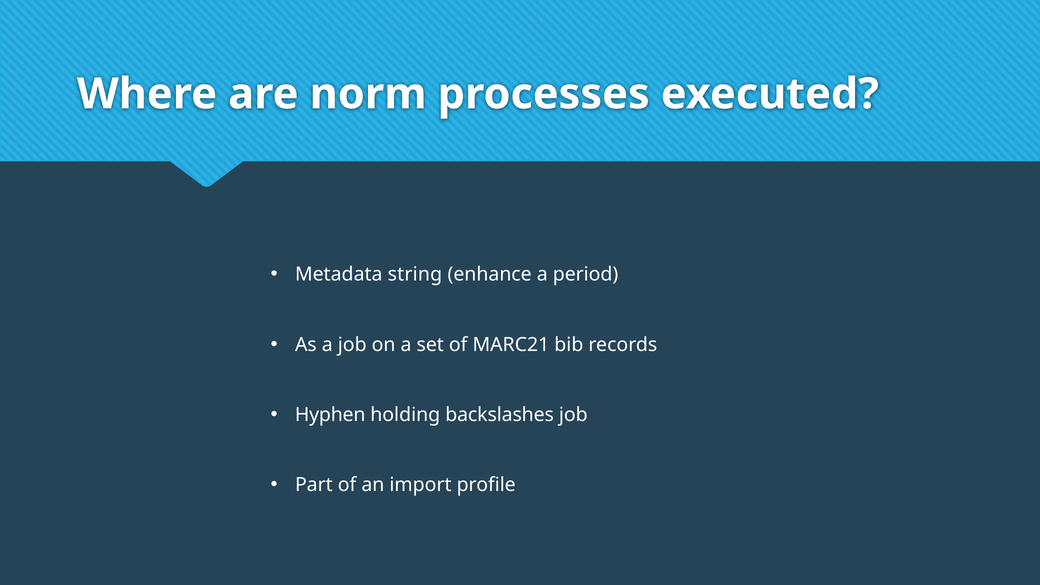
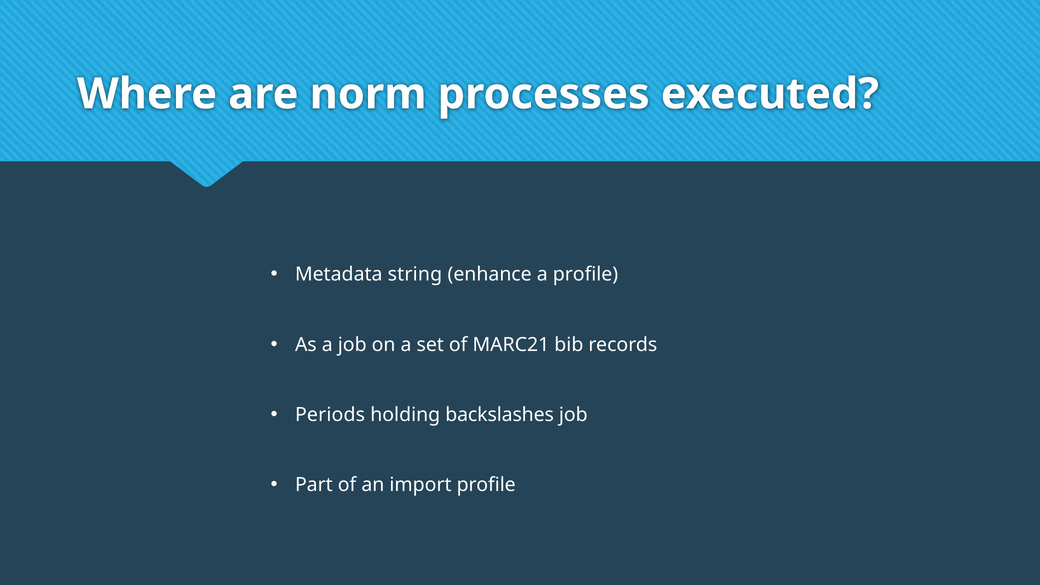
a period: period -> profile (586, 274)
Hyphen: Hyphen -> Periods (330, 415)
